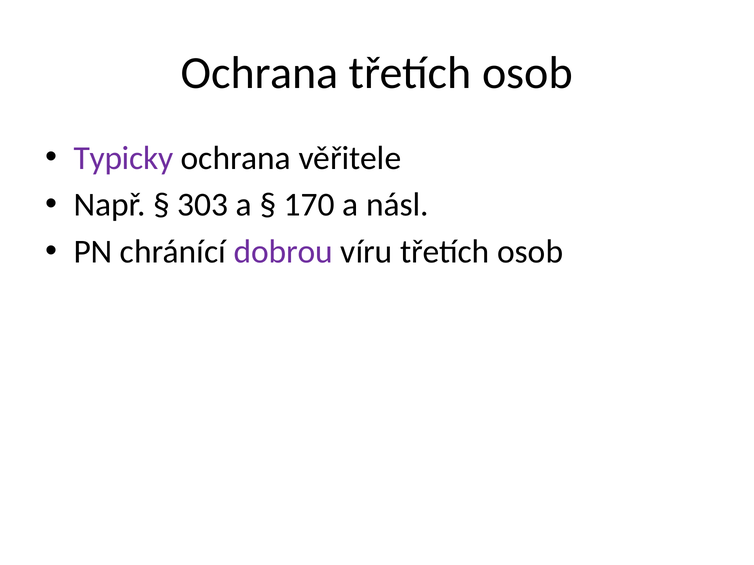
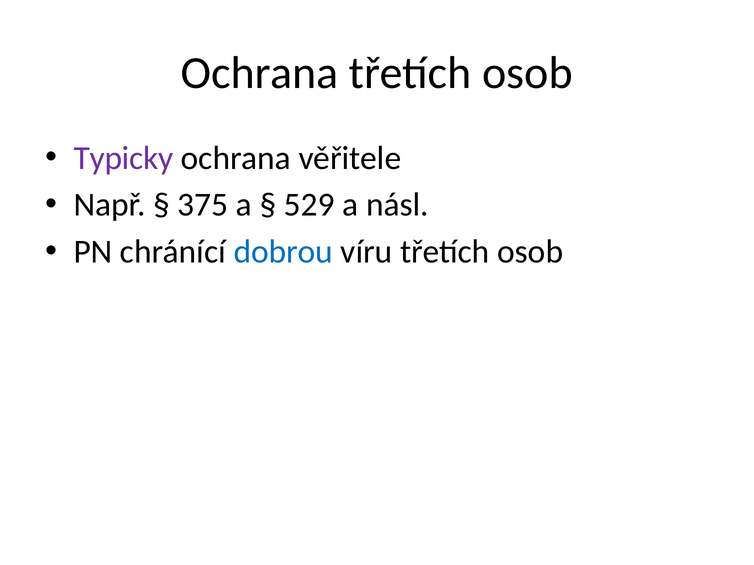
303: 303 -> 375 (203, 205)
170: 170 -> 529 (309, 205)
dobrou colour: purple -> blue (283, 252)
